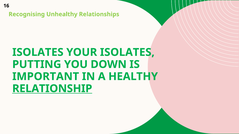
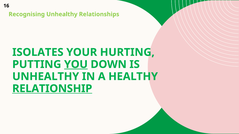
YOUR ISOLATES: ISOLATES -> HURTING (127, 52)
YOU underline: none -> present (76, 65)
IMPORTANT: IMPORTANT -> UNHEALTHY (46, 77)
